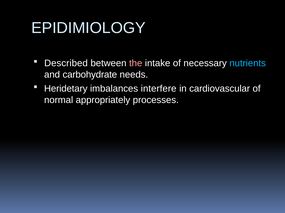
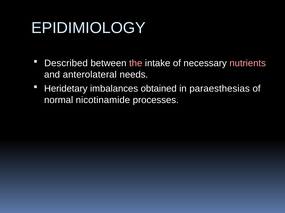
nutrients colour: light blue -> pink (248, 63)
carbohydrate: carbohydrate -> anterolateral (90, 75)
interfere: interfere -> obtained (159, 89)
cardiovascular: cardiovascular -> paraesthesias (220, 89)
appropriately: appropriately -> nicotinamide (103, 100)
